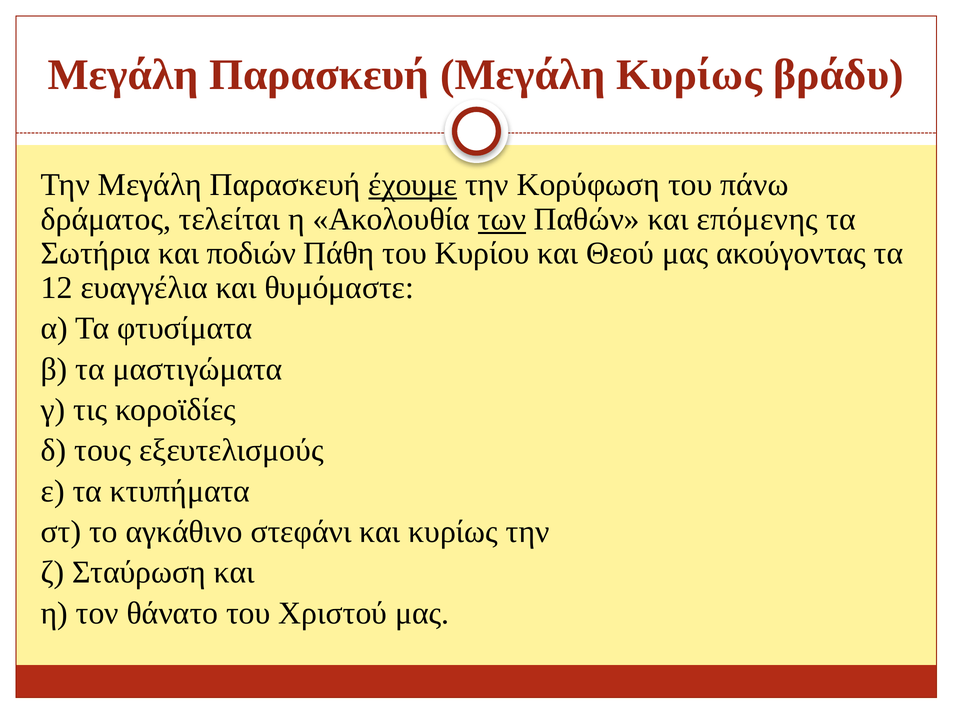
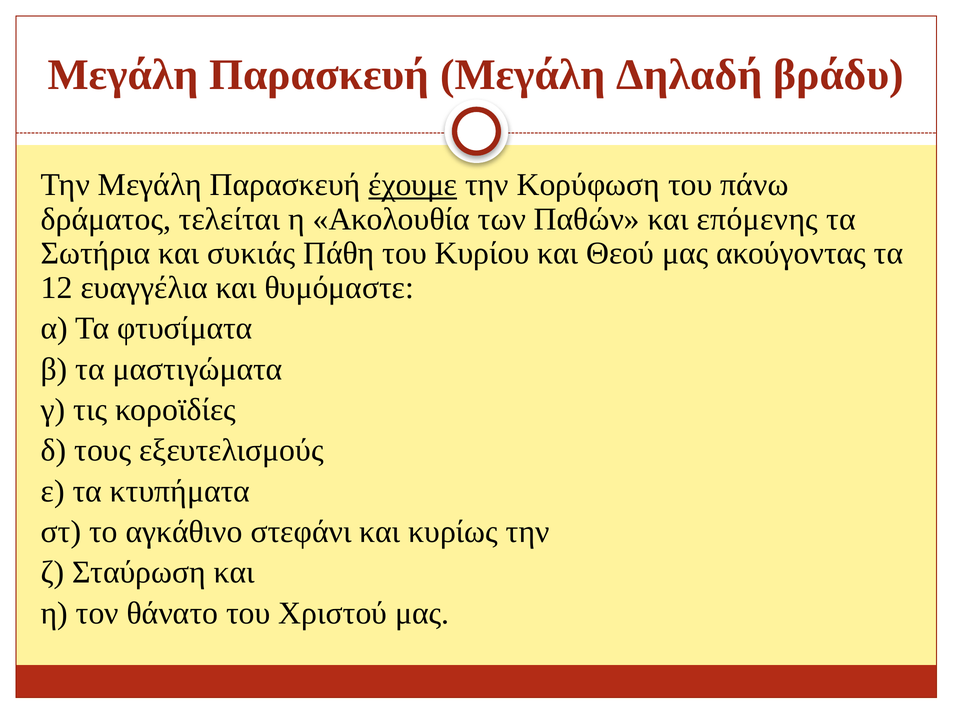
Μεγάλη Κυρίως: Κυρίως -> Δηλαδή (689, 75)
των underline: present -> none (502, 219)
ποδιών: ποδιών -> συκιάς (251, 254)
